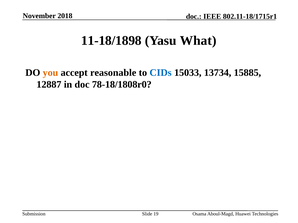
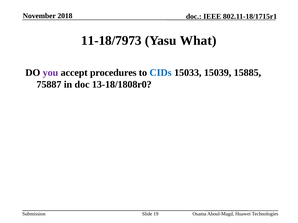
11-18/1898: 11-18/1898 -> 11-18/7973 (111, 41)
you colour: orange -> purple (50, 73)
reasonable: reasonable -> procedures (113, 73)
13734: 13734 -> 15039 (218, 73)
12887: 12887 -> 75887 (49, 85)
78-18/1808r0: 78-18/1808r0 -> 13-18/1808r0 (122, 85)
